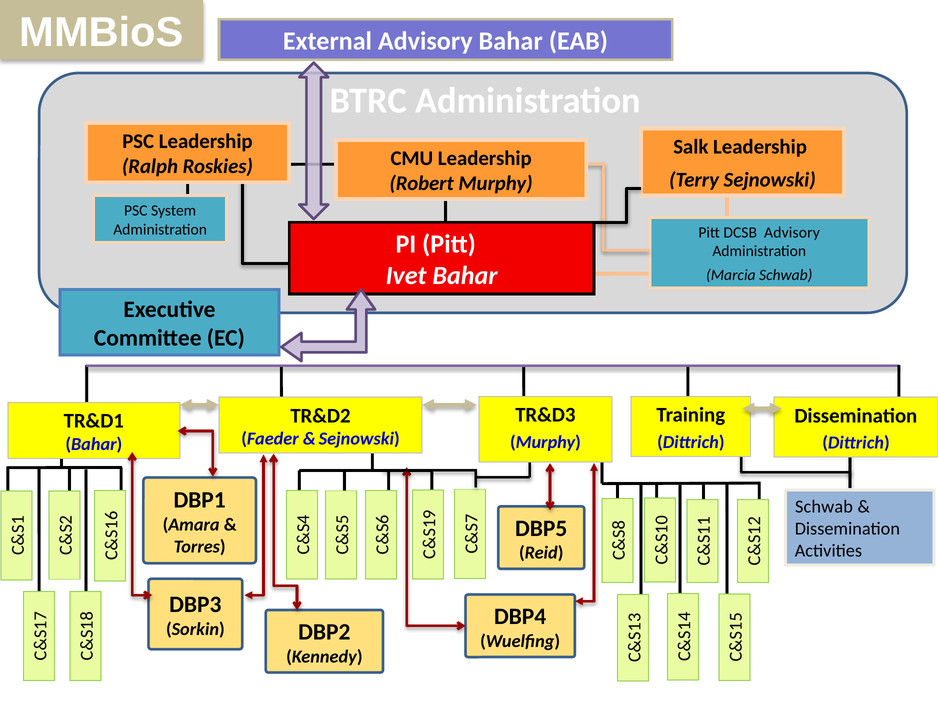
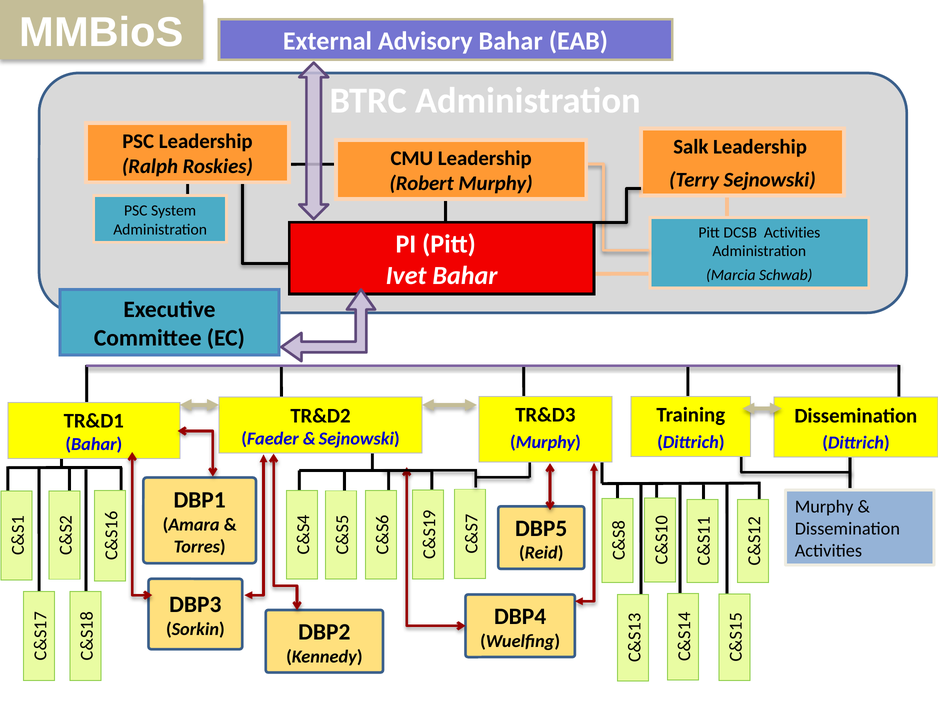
DCSB Advisory: Advisory -> Activities (792, 232)
Schwab: Schwab -> Murphy (824, 506)
